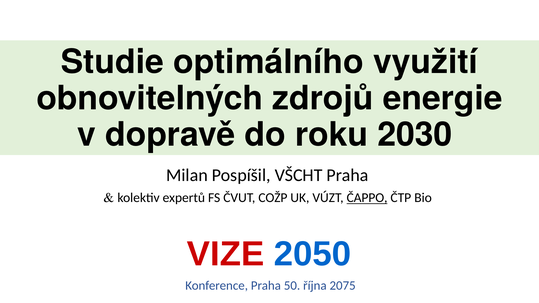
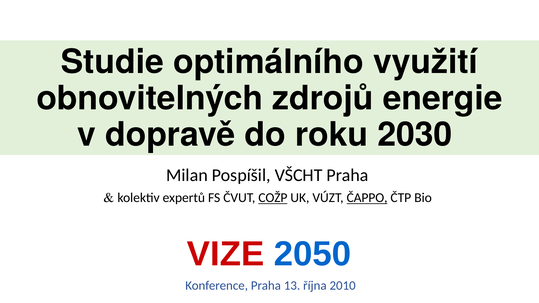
COŽP underline: none -> present (273, 198)
50: 50 -> 13 (292, 286)
2075: 2075 -> 2010 (343, 286)
